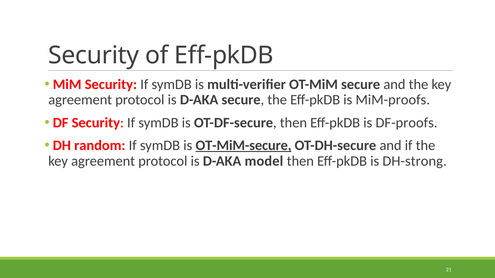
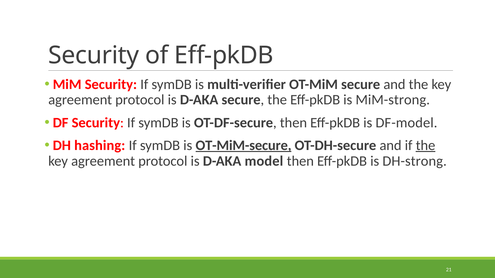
MiM-proofs: MiM-proofs -> MiM-strong (393, 100)
DF-proofs: DF-proofs -> DF-model (406, 123)
random: random -> hashing (100, 146)
the underline: none -> present (426, 146)
